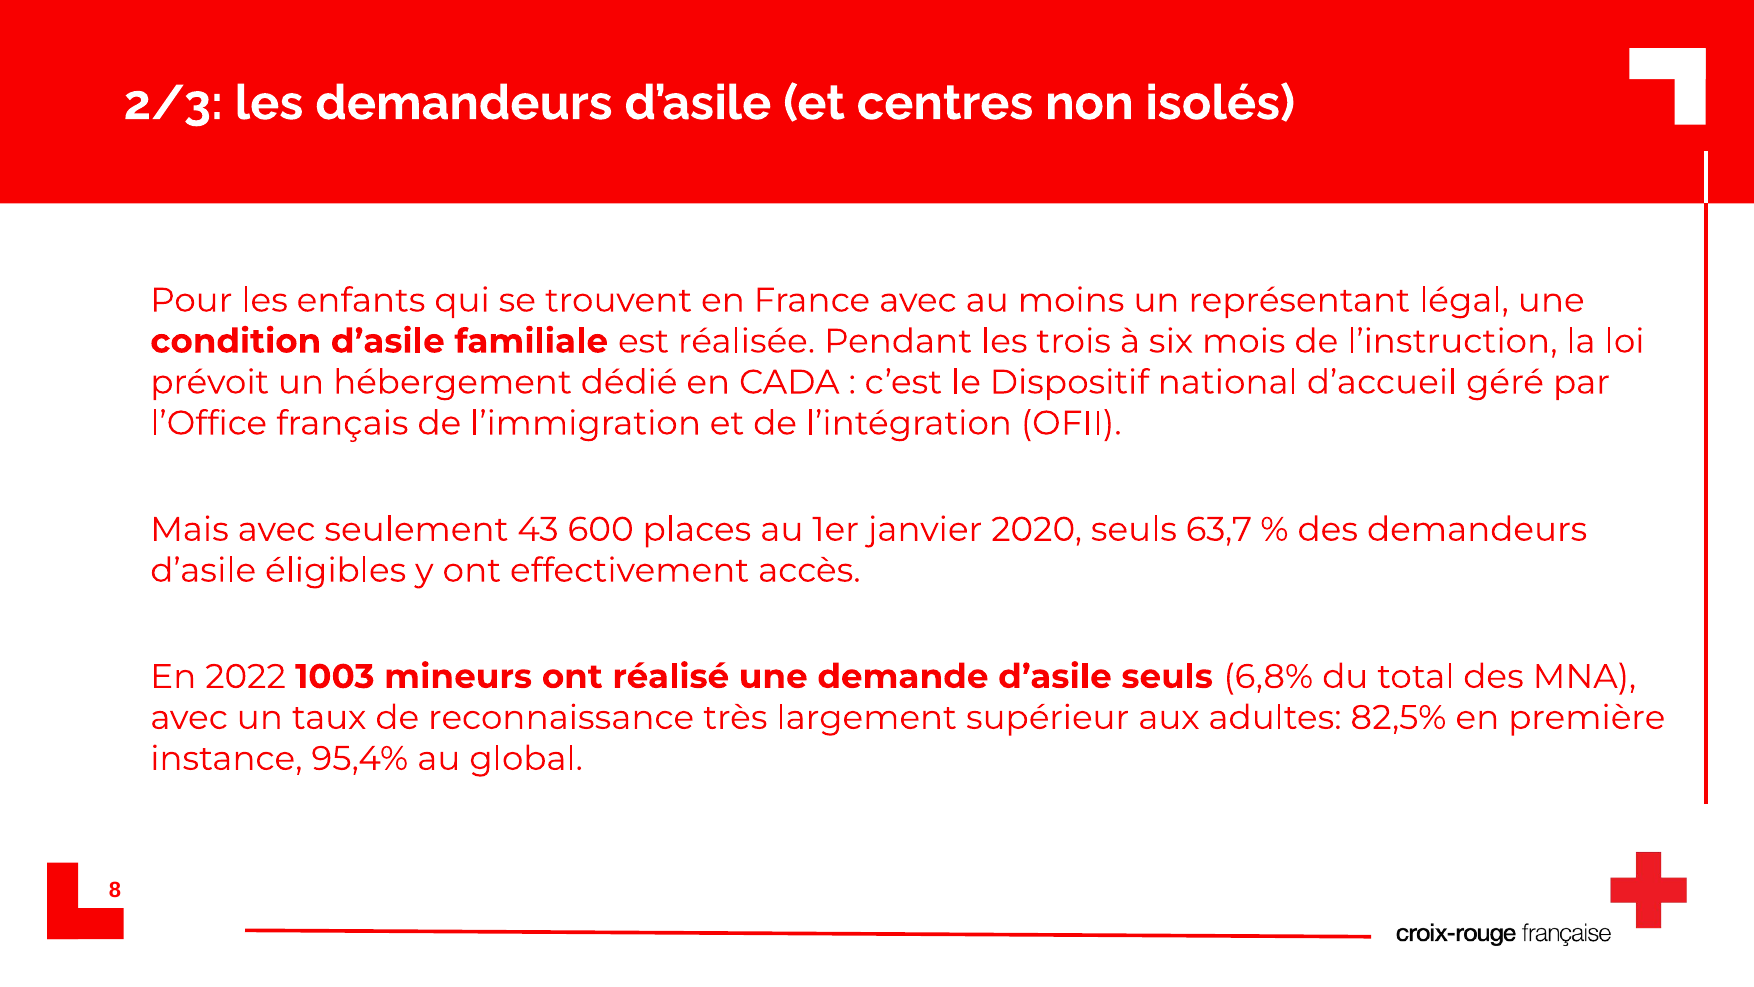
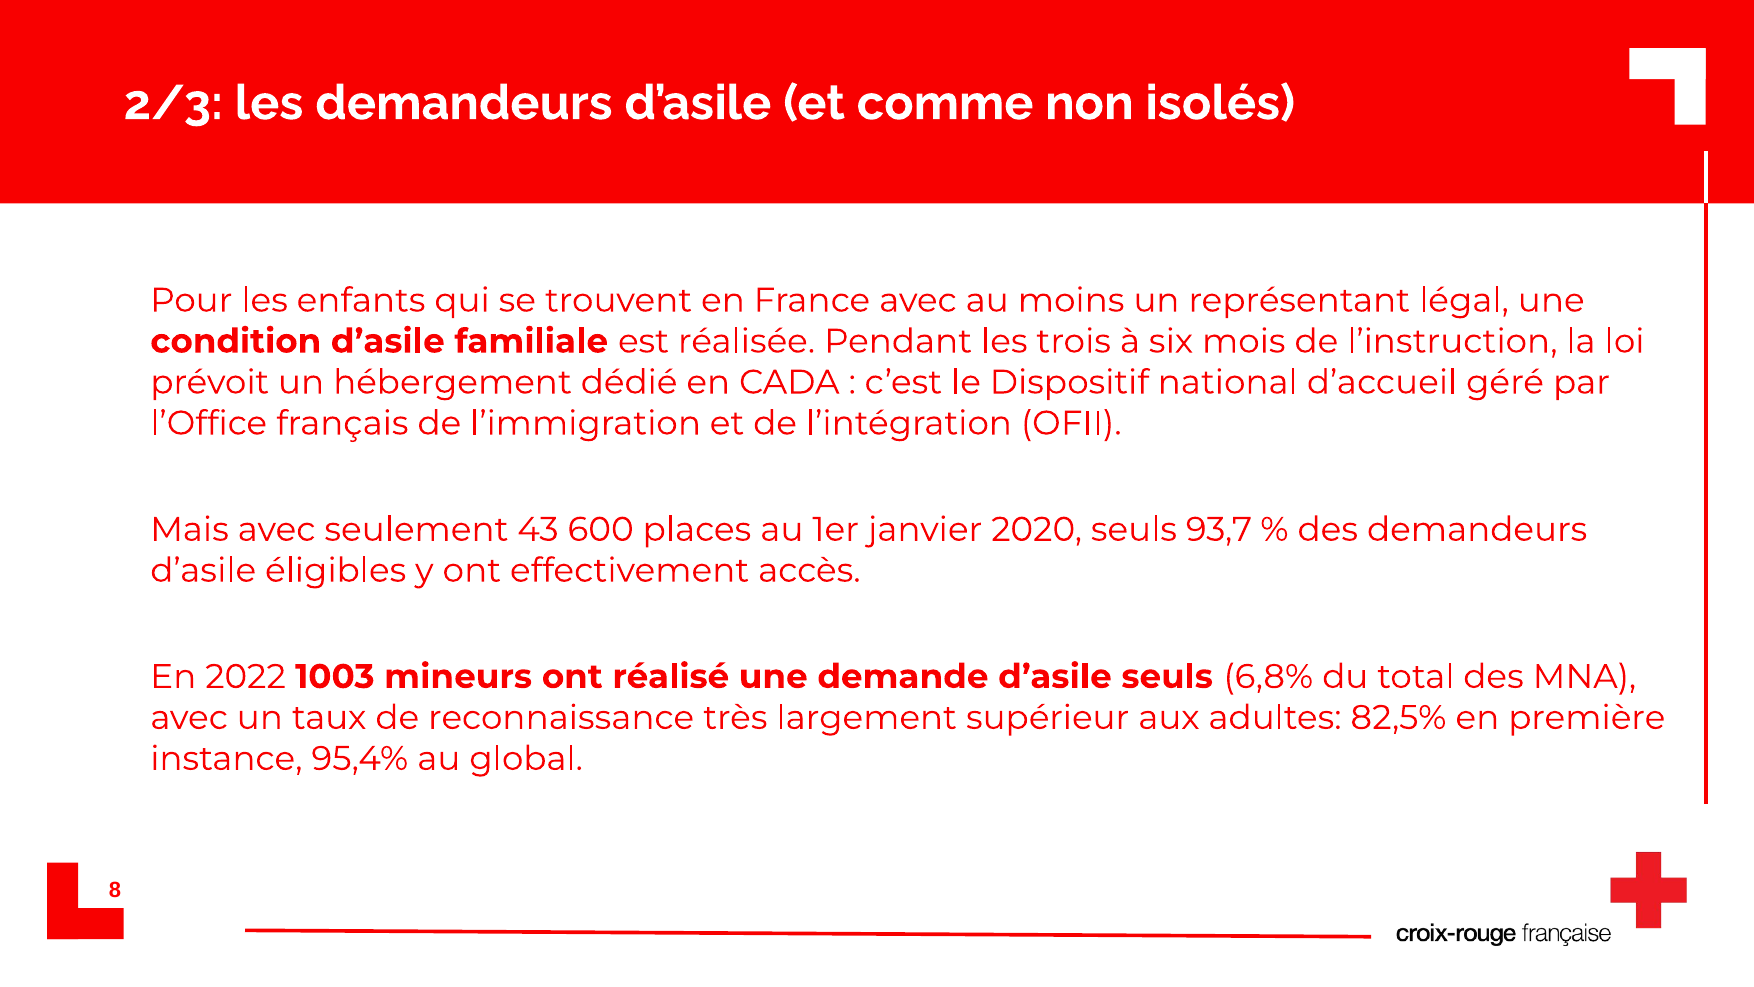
centres: centres -> comme (945, 103)
63,7: 63,7 -> 93,7 (1219, 529)
